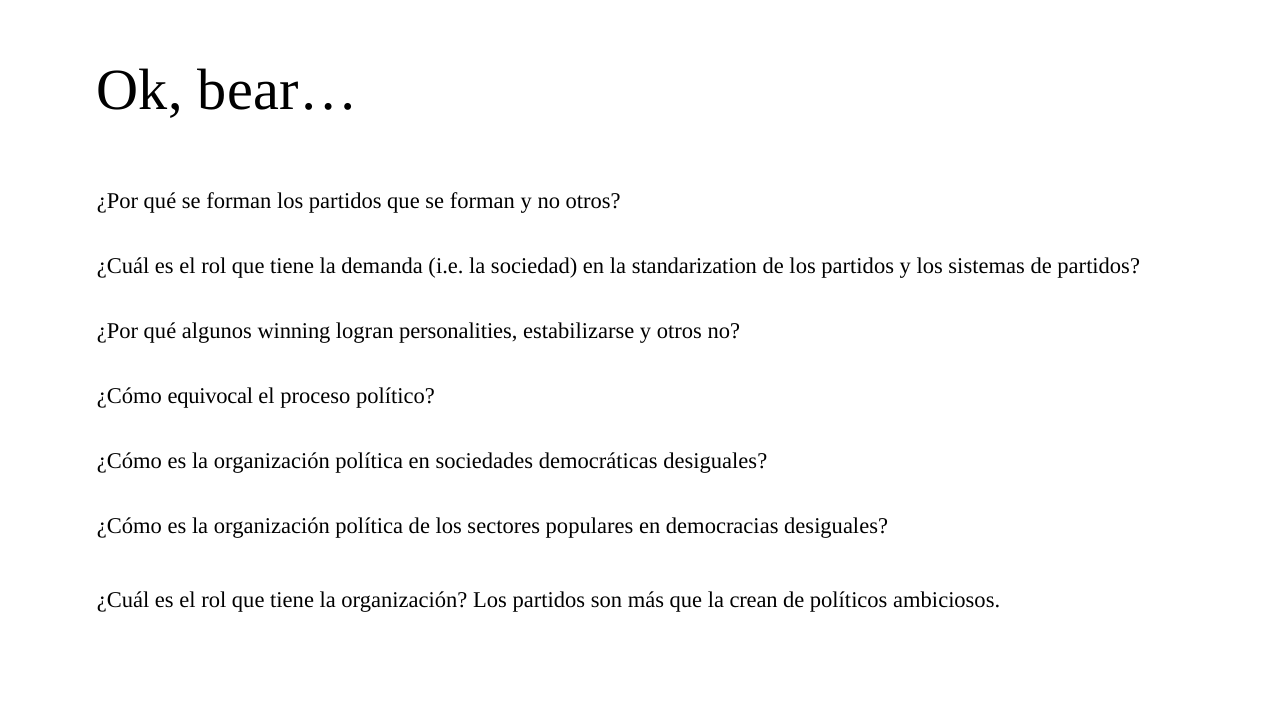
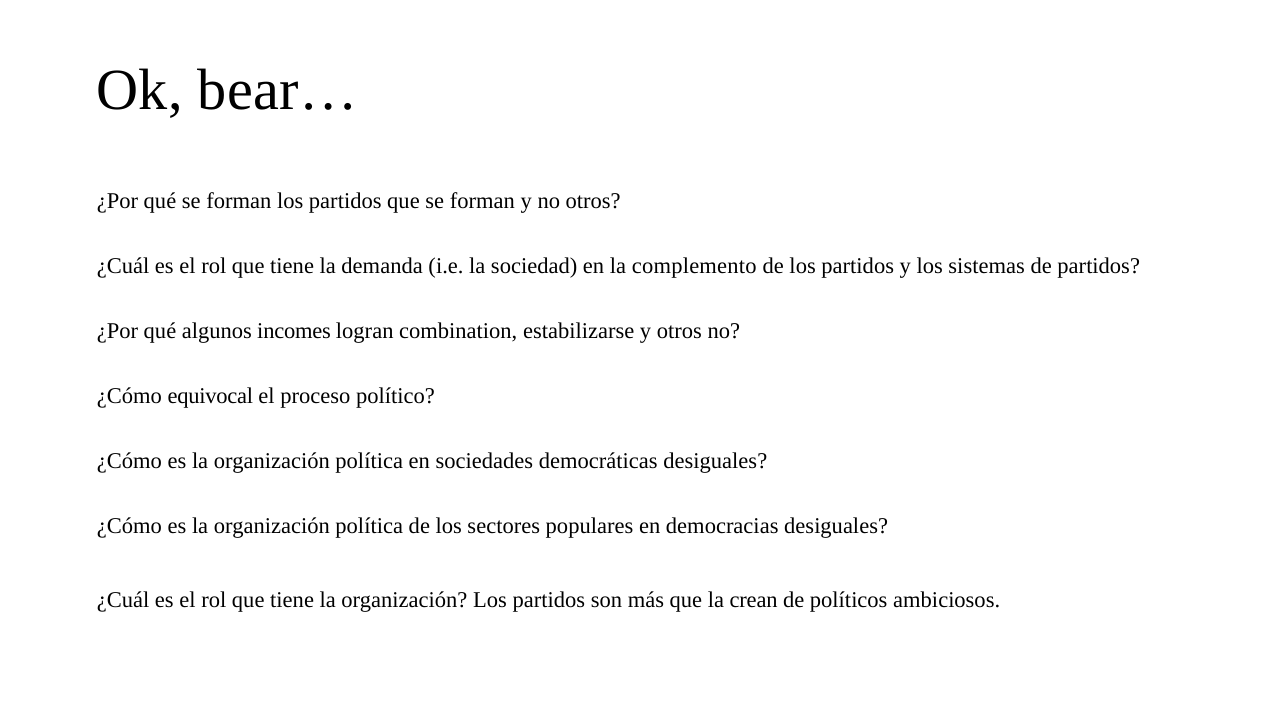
standarization: standarization -> complemento (694, 266)
winning: winning -> incomes (294, 331)
personalities: personalities -> combination (458, 331)
